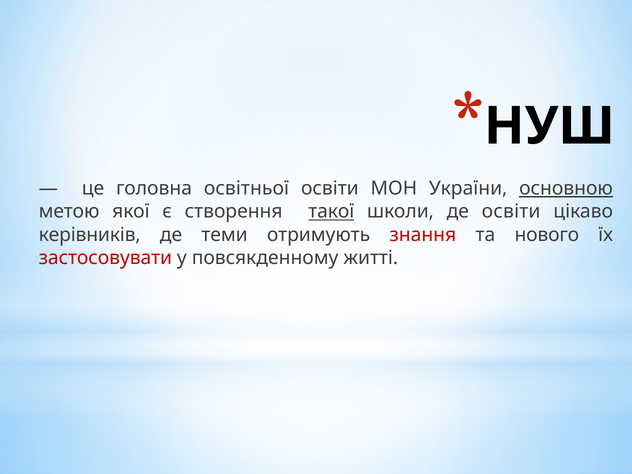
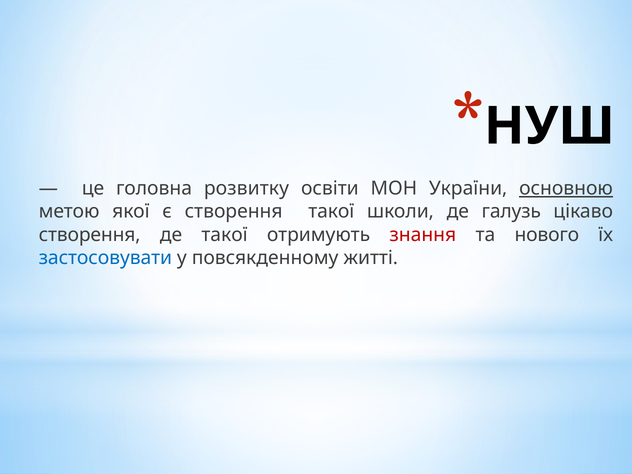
освітньої: освітньої -> розвитку (246, 188)
такої underline: present -> none (331, 212)
де освіти: освіти -> галузь (511, 212)
керівників: керівників -> створення (90, 235)
де теми: теми -> такої (225, 235)
застосовувати colour: red -> blue (105, 258)
